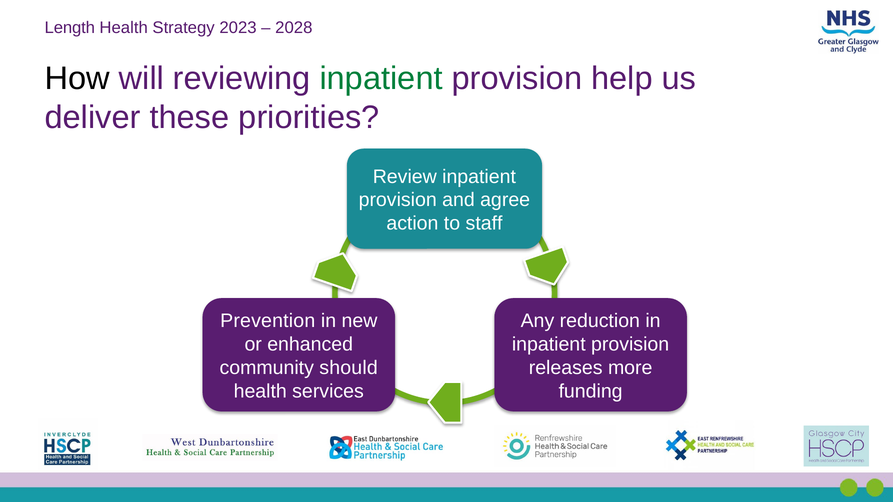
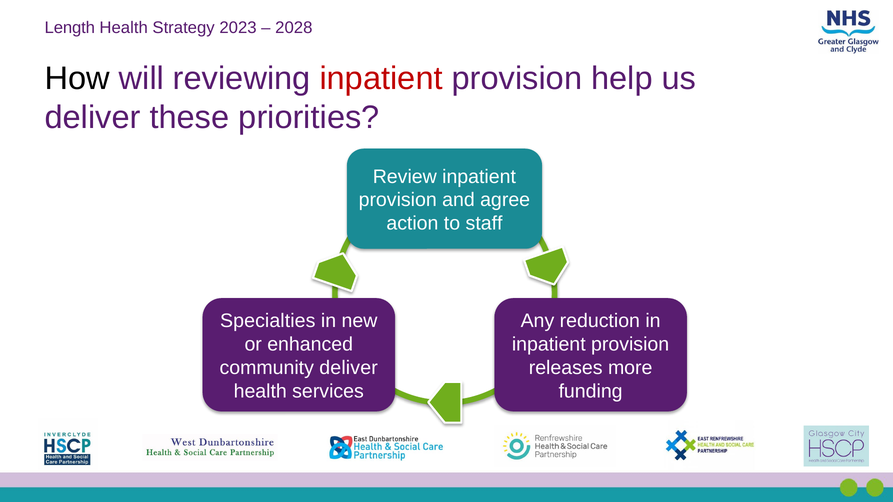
inpatient colour: green -> red (381, 79)
Prevention: Prevention -> Specialties (268, 321)
community should: should -> deliver (349, 368)
